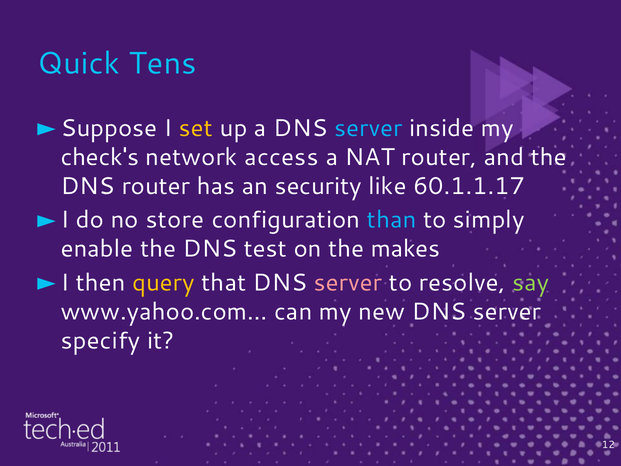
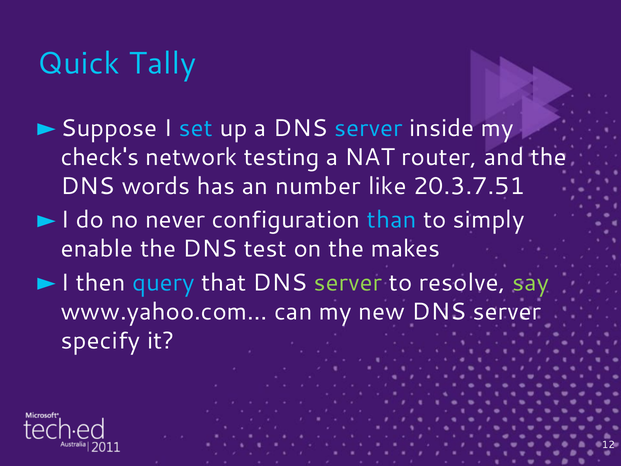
Tens: Tens -> Tally (163, 64)
set colour: yellow -> light blue (196, 128)
access: access -> testing (282, 157)
DNS router: router -> words (156, 186)
security: security -> number (318, 186)
60.1.1.17: 60.1.1.17 -> 20.3.7.51 (469, 186)
store: store -> never (175, 220)
query colour: yellow -> light blue (164, 283)
server colour: pink -> light green (348, 283)
